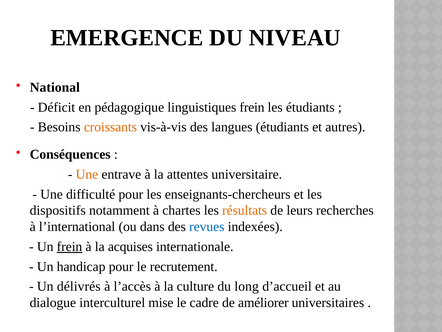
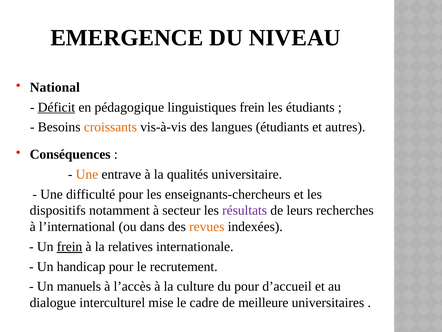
Déficit underline: none -> present (56, 107)
attentes: attentes -> qualités (188, 174)
chartes: chartes -> secteur (181, 210)
résultats colour: orange -> purple (245, 210)
revues colour: blue -> orange (207, 226)
acquises: acquises -> relatives (130, 246)
délivrés: délivrés -> manuels (79, 286)
du long: long -> pour (247, 286)
améliorer: améliorer -> meilleure (263, 302)
